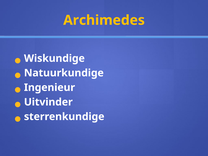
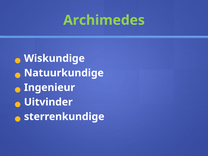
Archimedes colour: yellow -> light green (104, 20)
